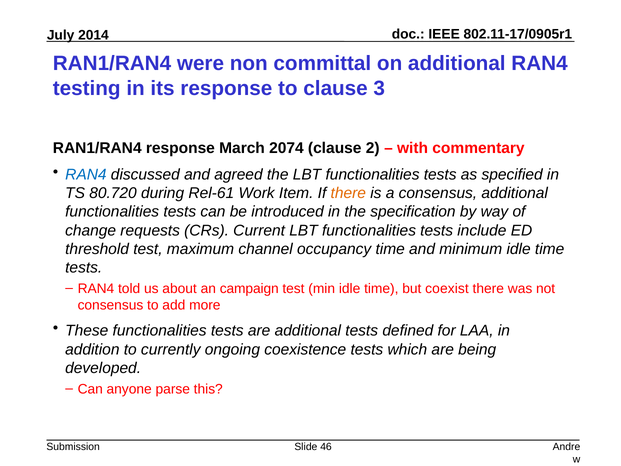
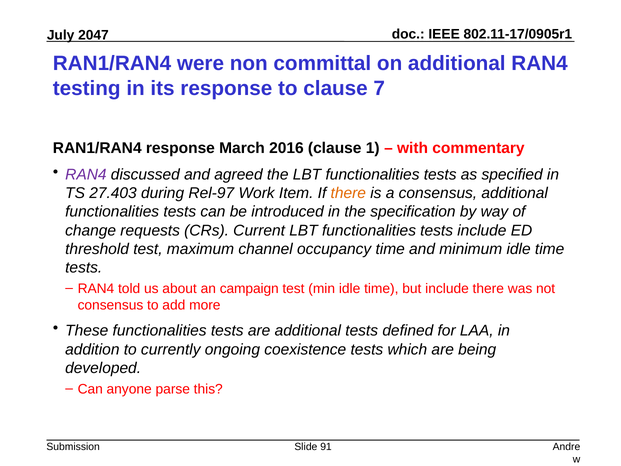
2014: 2014 -> 2047 (93, 35)
3: 3 -> 7 (379, 88)
2074: 2074 -> 2016 (286, 148)
2: 2 -> 1 (373, 148)
RAN4 colour: blue -> purple (86, 174)
80.720: 80.720 -> 27.403 (113, 193)
Rel-61: Rel-61 -> Rel-97 (211, 193)
but coexist: coexist -> include (447, 289)
46: 46 -> 91 (326, 447)
